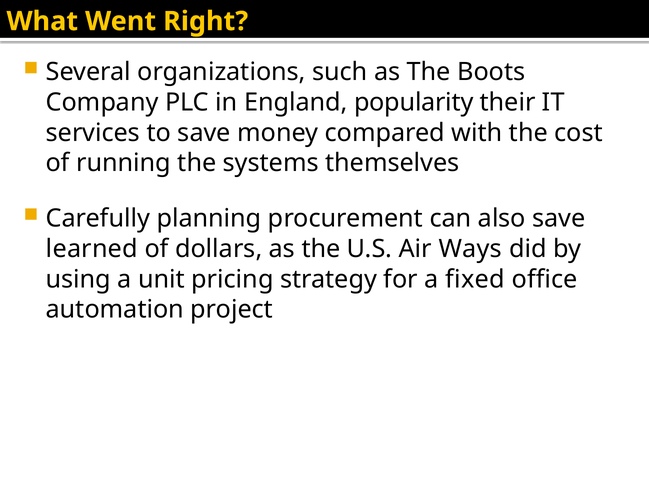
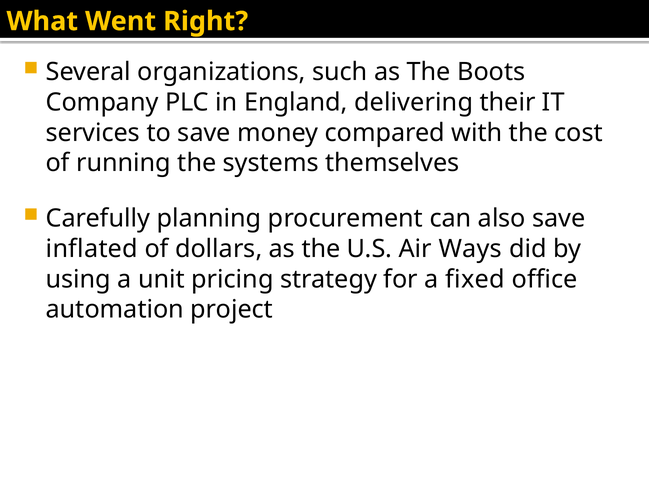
popularity: popularity -> delivering (414, 102)
learned: learned -> inflated (92, 249)
